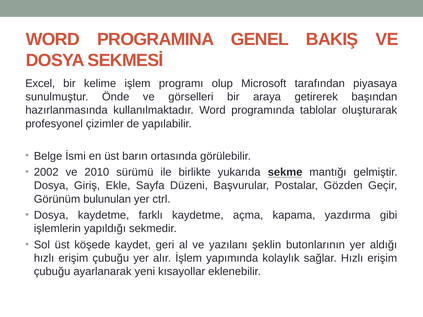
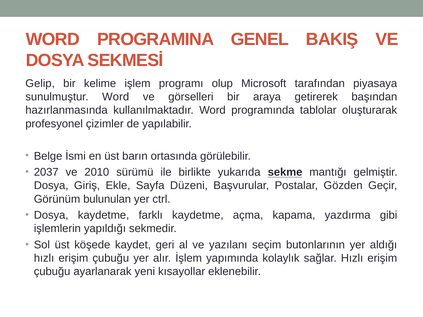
Excel: Excel -> Gelip (40, 84)
sunulmuştur Önde: Önde -> Word (116, 97)
2002: 2002 -> 2037 (46, 172)
şeklin: şeklin -> seçim (267, 245)
